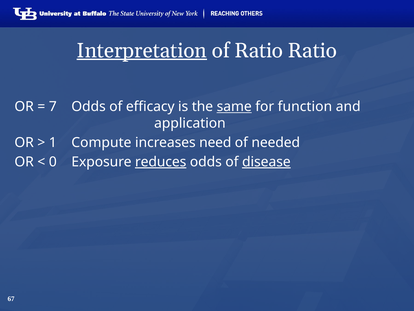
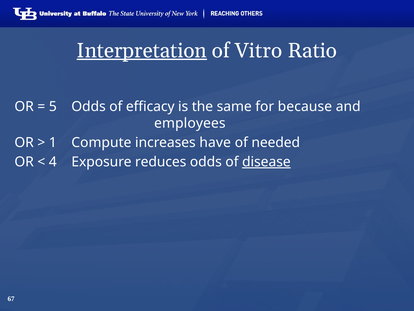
of Ratio: Ratio -> Vitro (259, 50)
7: 7 -> 5 (53, 107)
same underline: present -> none (234, 107)
function: function -> because (305, 107)
application: application -> employees (190, 123)
need: need -> have (215, 142)
0: 0 -> 4 (53, 162)
reduces underline: present -> none (161, 162)
